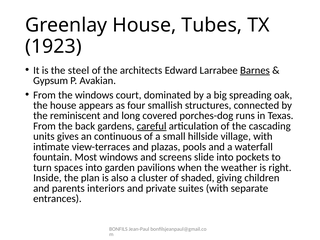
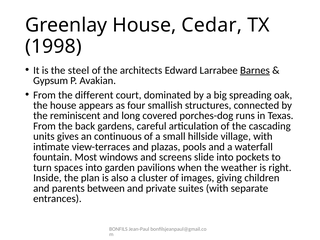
Tubes: Tubes -> Cedar (212, 25)
1923: 1923 -> 1998 (53, 46)
the windows: windows -> different (94, 95)
careful underline: present -> none (152, 126)
shaded: shaded -> images (198, 178)
interiors: interiors -> between (106, 188)
